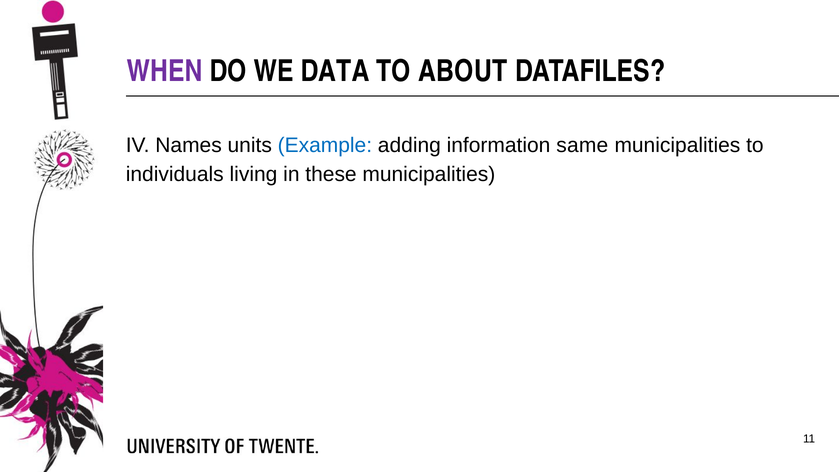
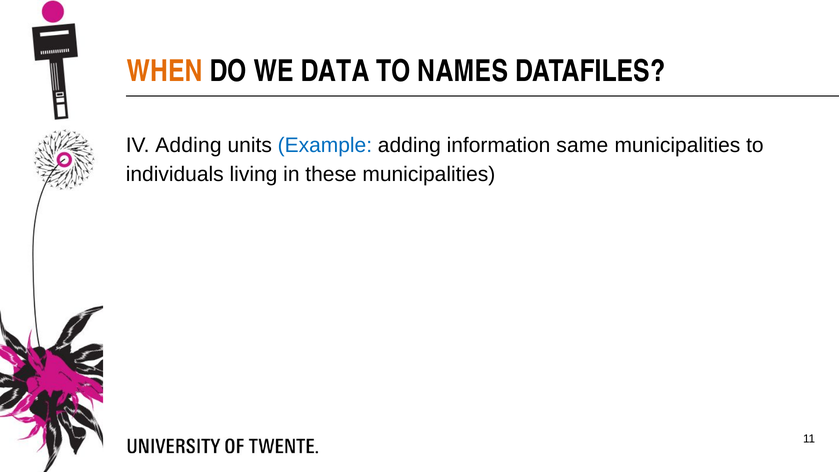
WHEN colour: purple -> orange (165, 71)
ABOUT: ABOUT -> NAMES (463, 71)
IV Names: Names -> Adding (188, 145)
